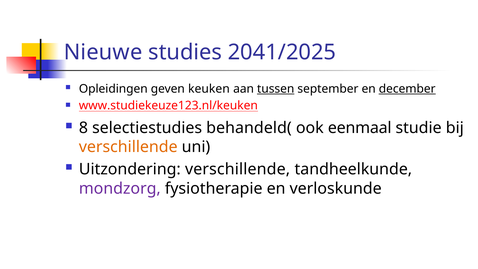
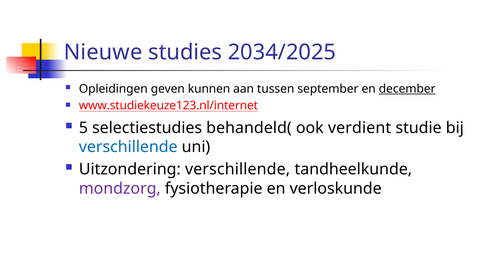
2041/2025: 2041/2025 -> 2034/2025 (282, 52)
keuken: keuken -> kunnen (209, 89)
tussen underline: present -> none (276, 89)
www.studiekeuze123.nl/keuken: www.studiekeuze123.nl/keuken -> www.studiekeuze123.nl/internet (168, 106)
8: 8 -> 5 (83, 128)
eenmaal: eenmaal -> verdient (360, 128)
verschillende colour: orange -> blue (128, 147)
